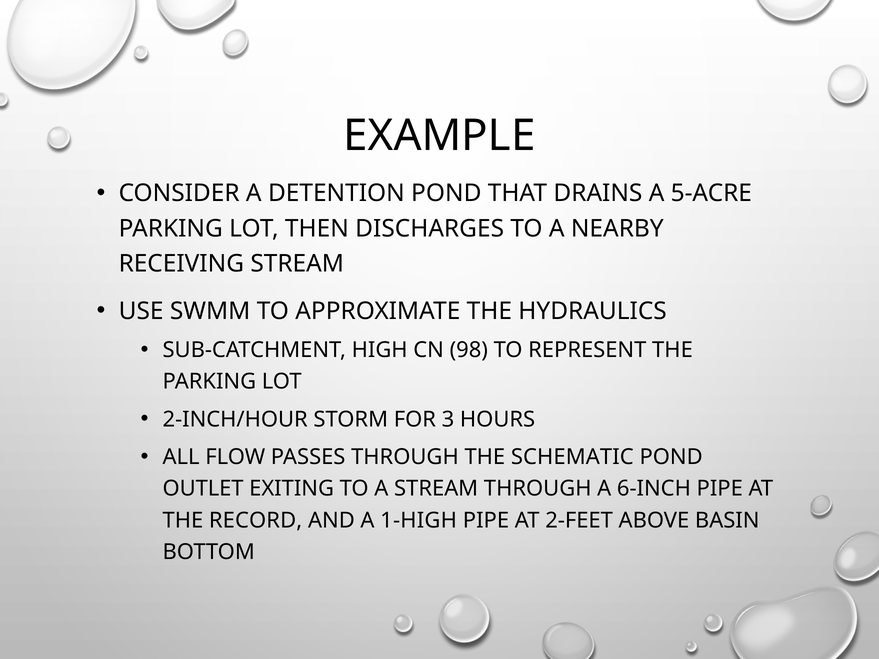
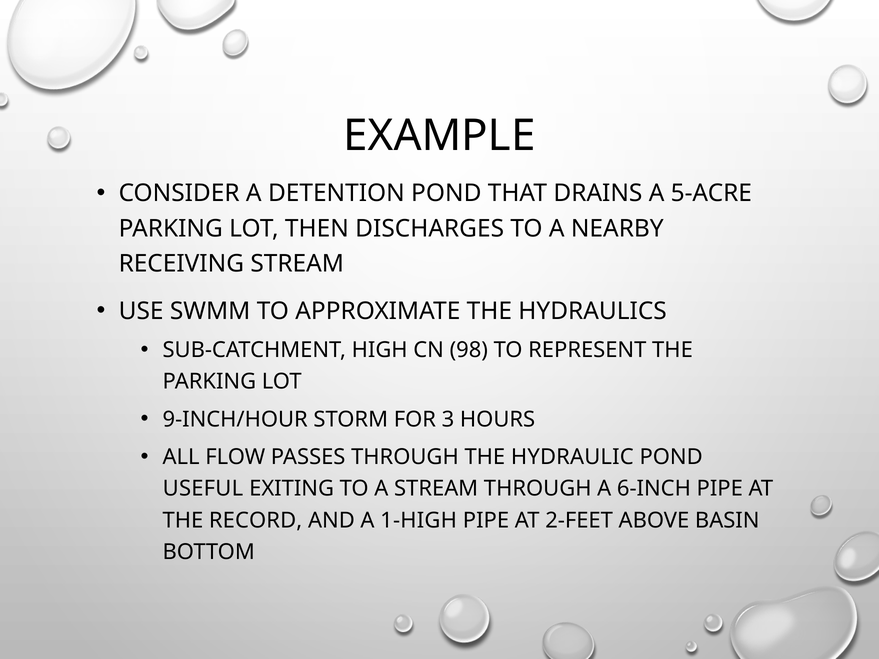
2-INCH/HOUR: 2-INCH/HOUR -> 9-INCH/HOUR (235, 419)
SCHEMATIC: SCHEMATIC -> HYDRAULIC (572, 457)
OUTLET: OUTLET -> USEFUL (203, 489)
